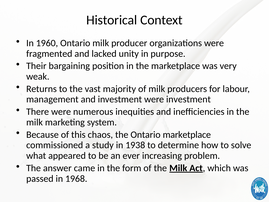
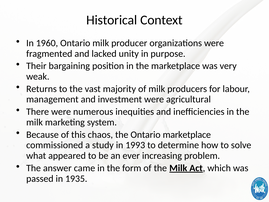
were investment: investment -> agricultural (188, 99)
1938: 1938 -> 1993 (135, 145)
1968: 1968 -> 1935 (76, 179)
